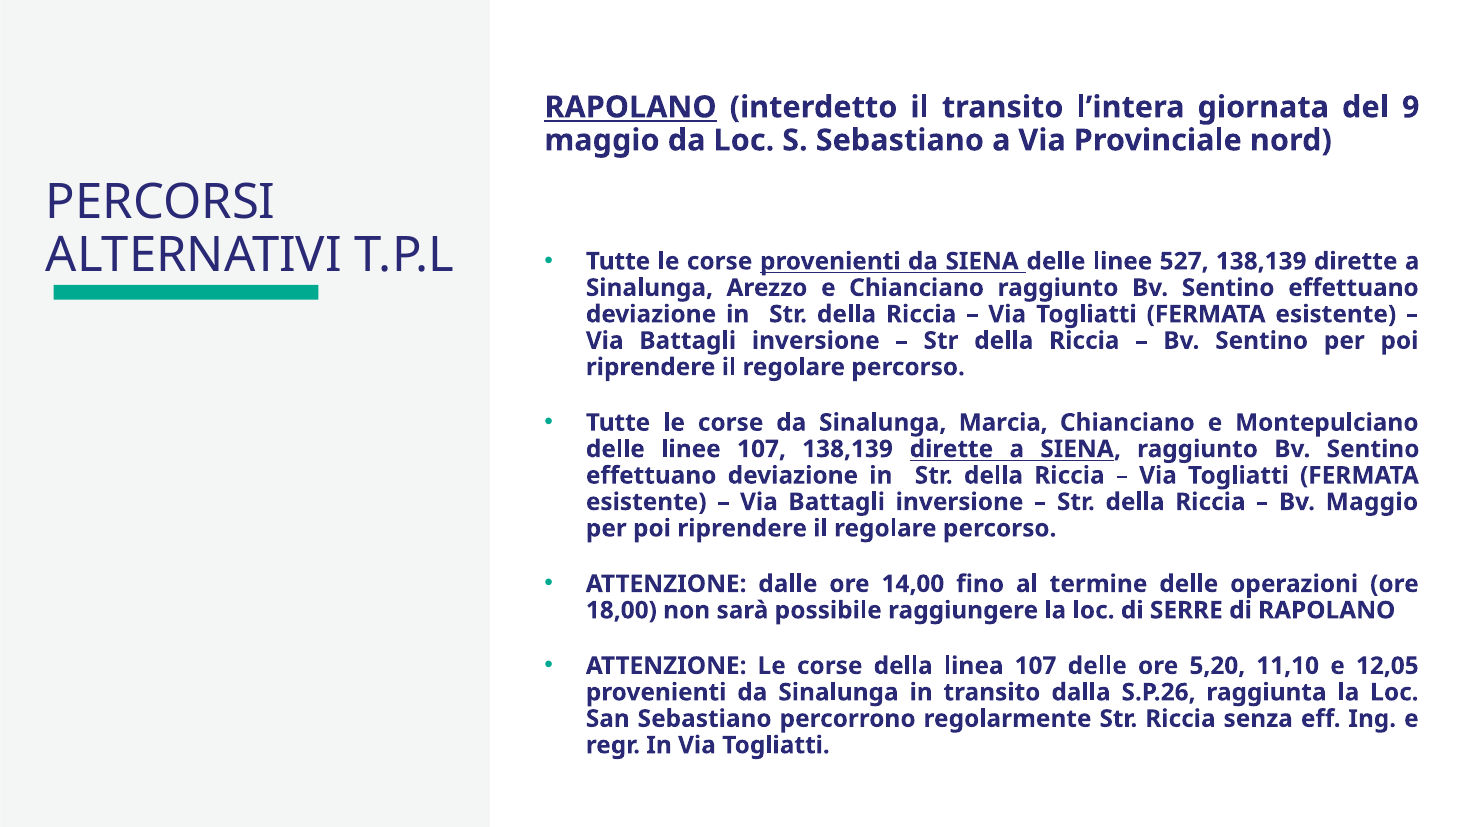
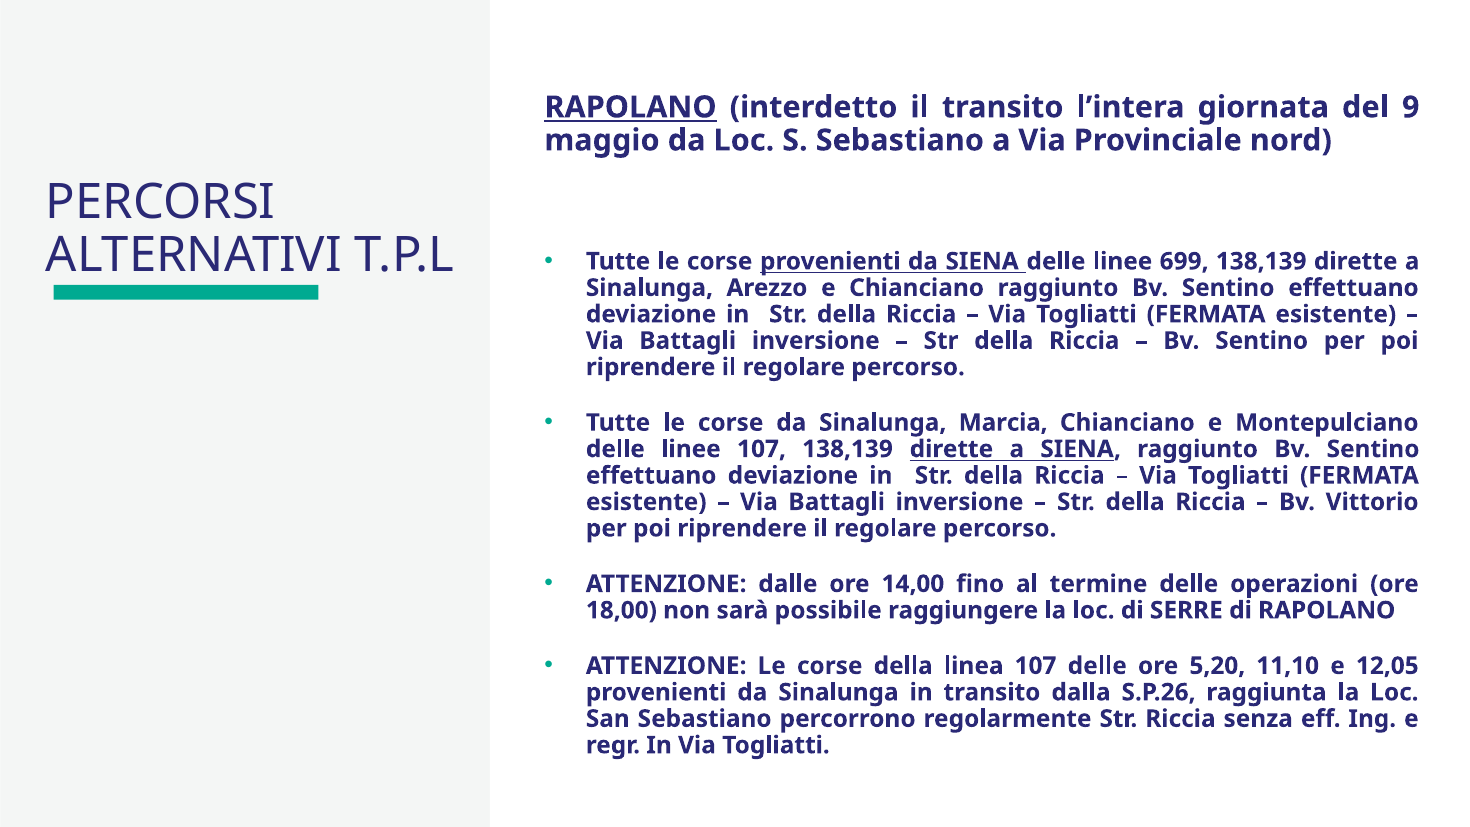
527: 527 -> 699 (1184, 261)
Bv Maggio: Maggio -> Vittorio (1372, 502)
